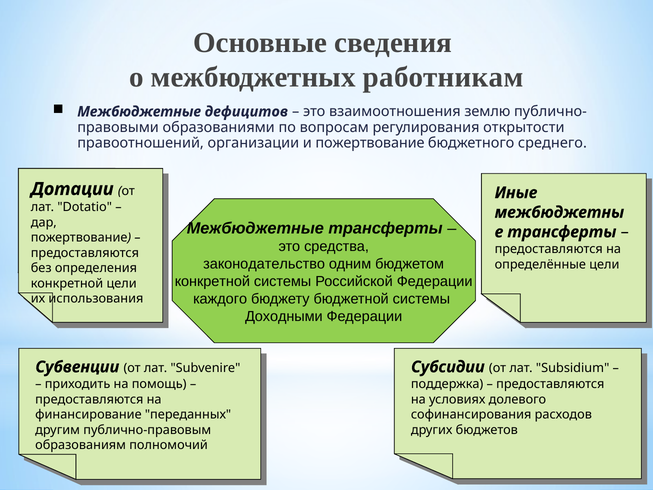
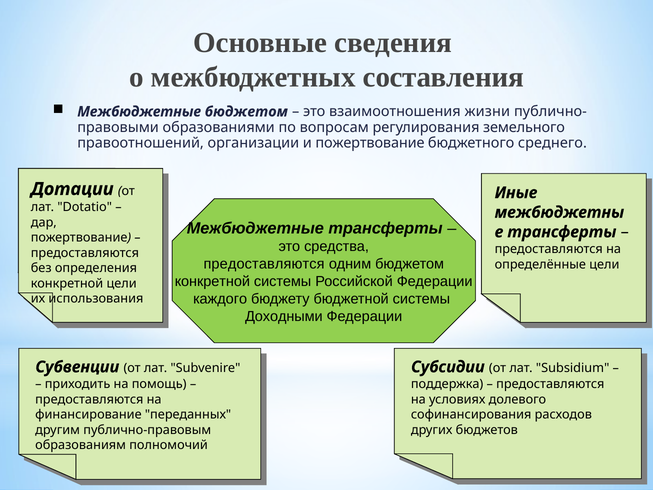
работникам: работникам -> составления (443, 77)
Межбюджетные дефицитов: дефицитов -> бюджетом (246, 112)
землю: землю -> жизни (487, 112)
открытости: открытости -> земельного (524, 127)
законодательство: законодательство -> предоставляются (264, 264)
